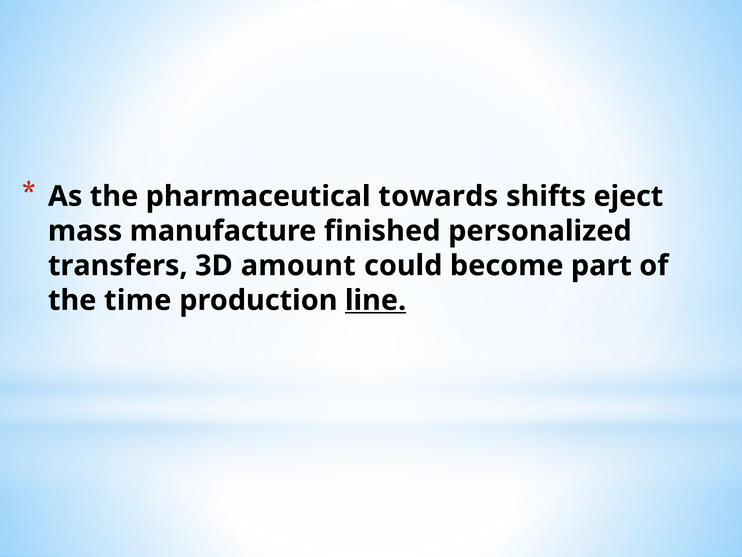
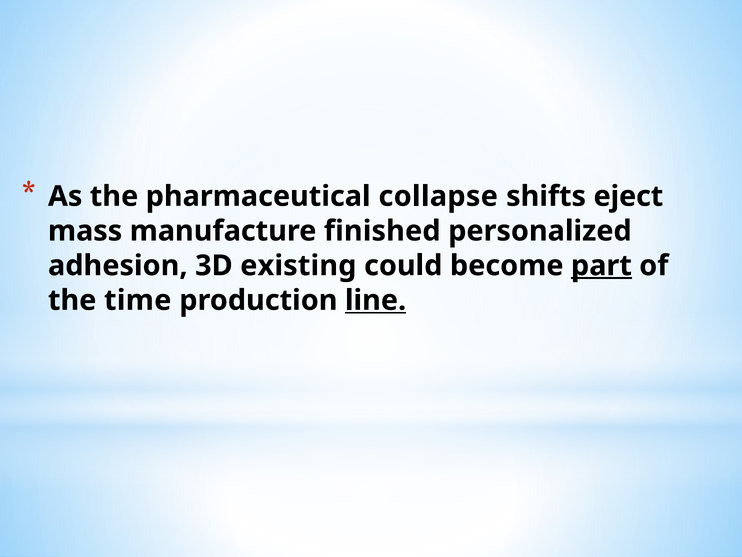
towards: towards -> collapse (438, 196)
transfers: transfers -> adhesion (118, 265)
amount: amount -> existing (298, 265)
part underline: none -> present (601, 265)
